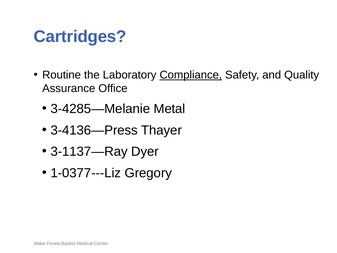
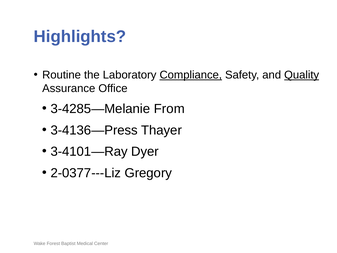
Cartridges: Cartridges -> Highlights (80, 37)
Quality underline: none -> present (302, 75)
Metal: Metal -> From (169, 109)
3-1137—Ray: 3-1137—Ray -> 3-4101—Ray (89, 151)
1-0377---Liz: 1-0377---Liz -> 2-0377---Liz (86, 173)
